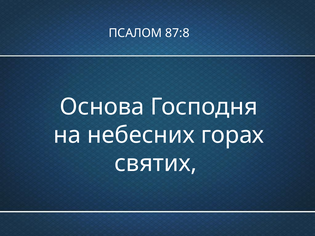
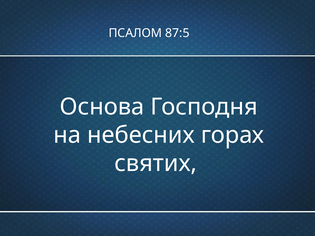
87:8: 87:8 -> 87:5 (177, 33)
